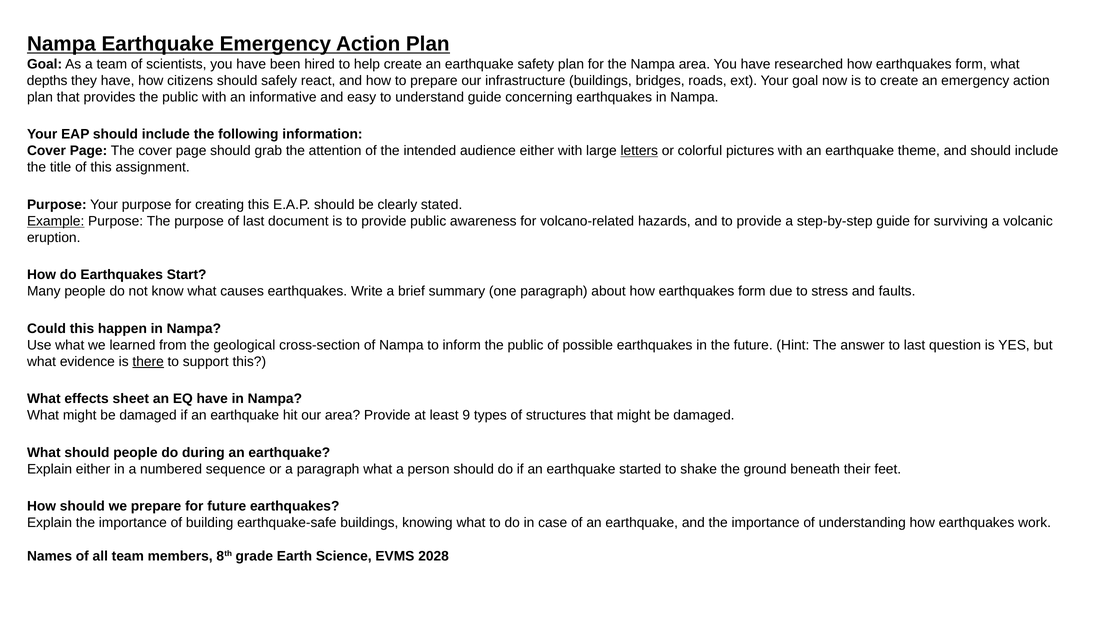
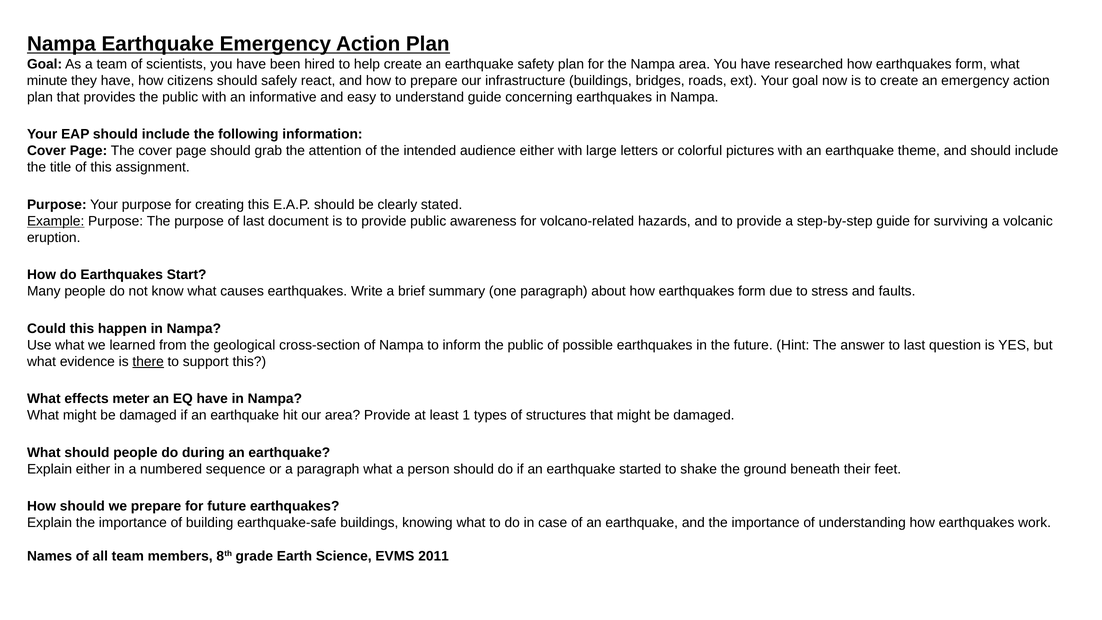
depths: depths -> minute (47, 81)
letters underline: present -> none (639, 151)
sheet: sheet -> meter (131, 399)
9: 9 -> 1 (466, 415)
2028: 2028 -> 2011 (434, 556)
